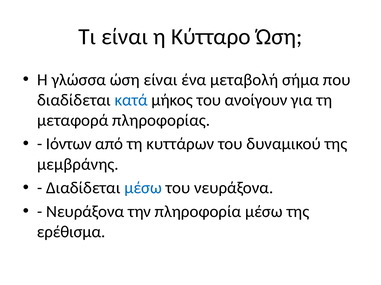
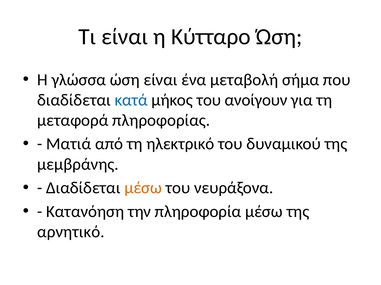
Ιόντων: Ιόντων -> Ματιά (69, 144)
κυττάρων: κυττάρων -> ηλεκτρικό (180, 144)
μέσω colour: blue -> orange (143, 188)
Νευράξονα: Νευράξονα -> Κατανόηση (85, 212)
ερέθισμα: ερέθισμα -> αρνητικό (71, 232)
